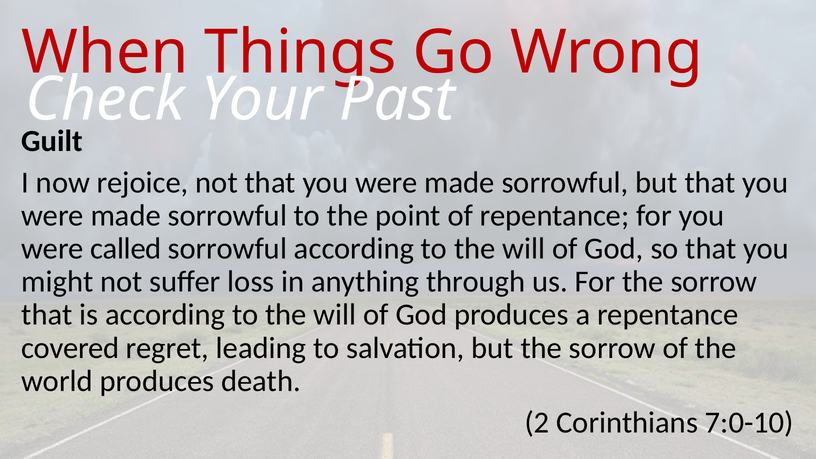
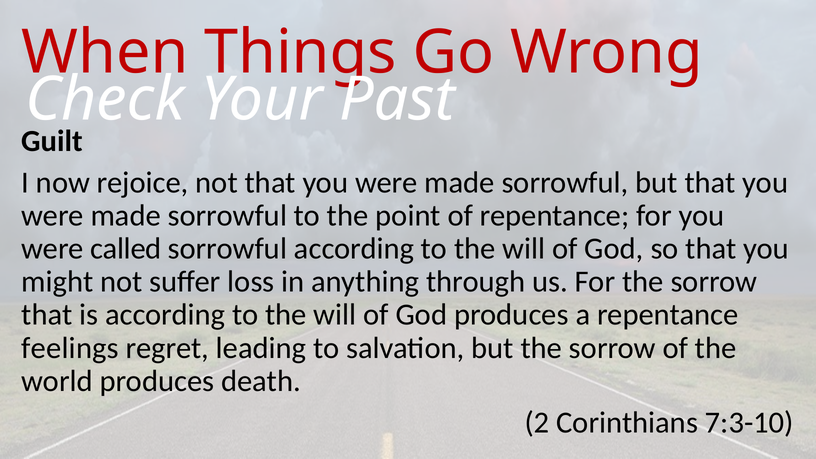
covered: covered -> feelings (70, 348)
7:0-10: 7:0-10 -> 7:3-10 (749, 423)
